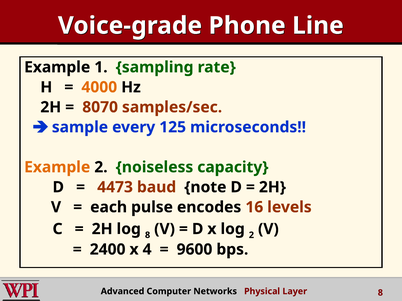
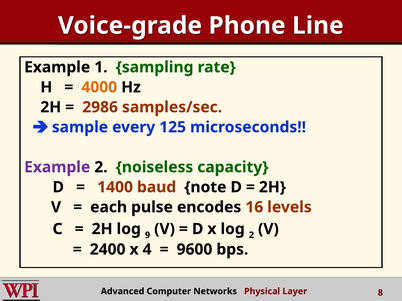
8070: 8070 -> 2986 (100, 107)
Example colour: orange -> purple (57, 167)
4473: 4473 -> 1400 (115, 187)
log 8: 8 -> 9 (148, 235)
